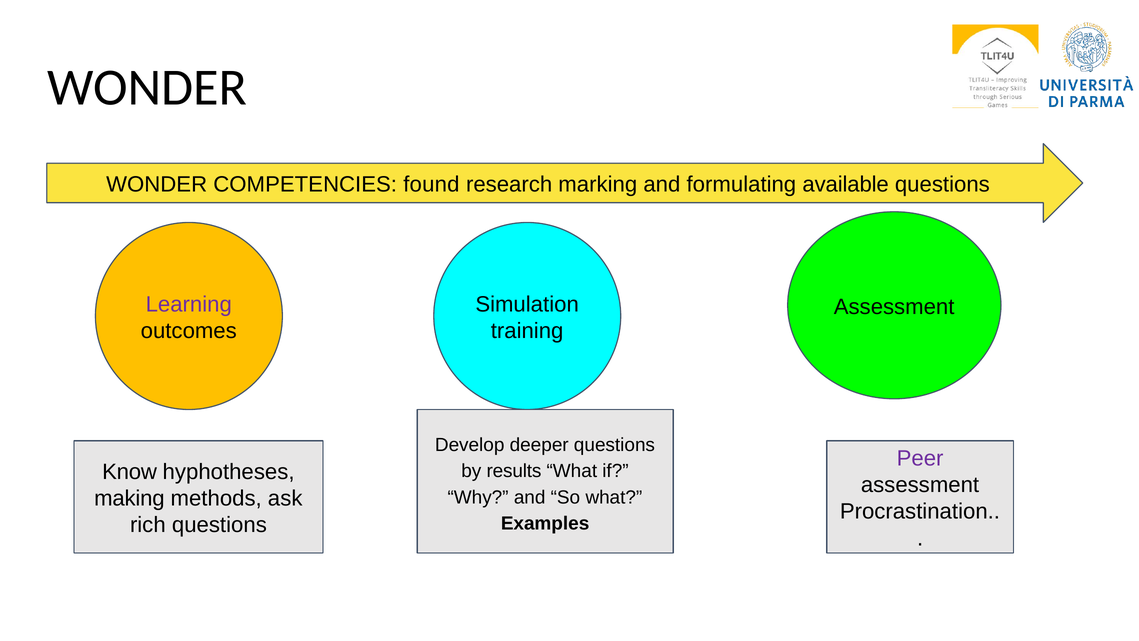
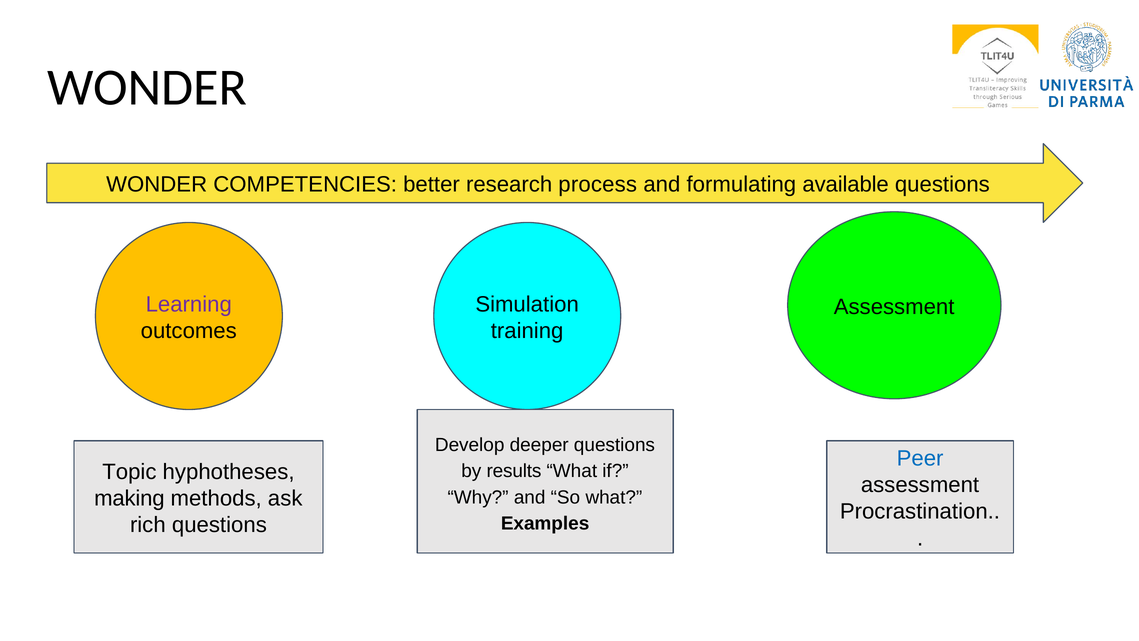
found: found -> better (431, 184)
marking: marking -> process (598, 184)
Peer colour: purple -> blue (920, 458)
Know: Know -> Topic (129, 472)
